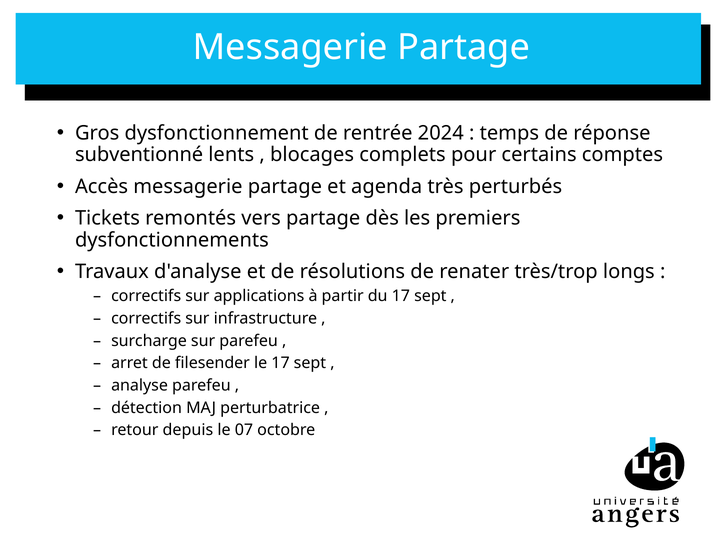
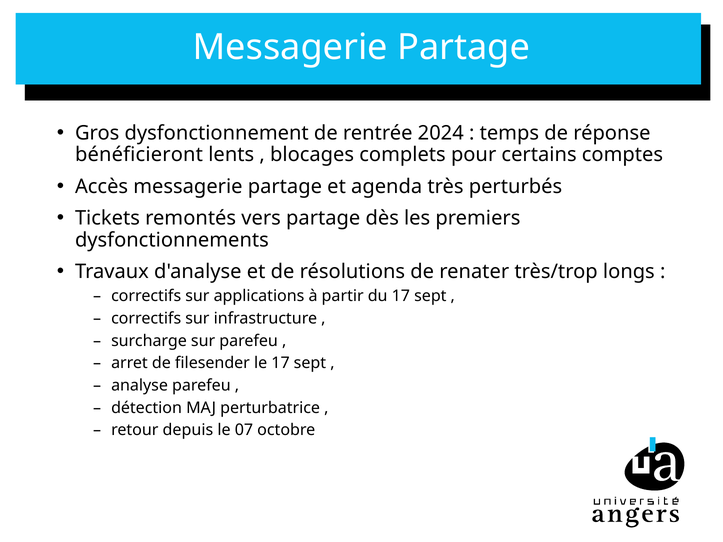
subventionné: subventionné -> bénéficieront (139, 155)
